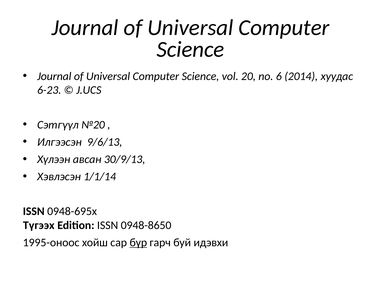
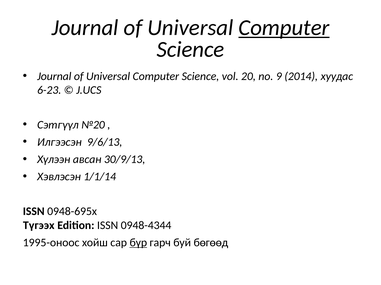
Computer underline: none -> present (284, 28)
6: 6 -> 9 (279, 76)
0948-8650: 0948-8650 -> 0948-4344 (146, 226)
идэвхи: идэвхи -> бөгөөд (211, 243)
